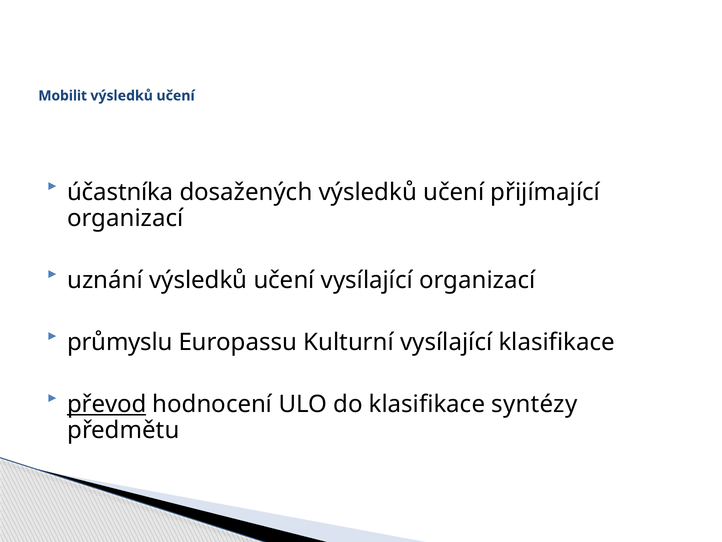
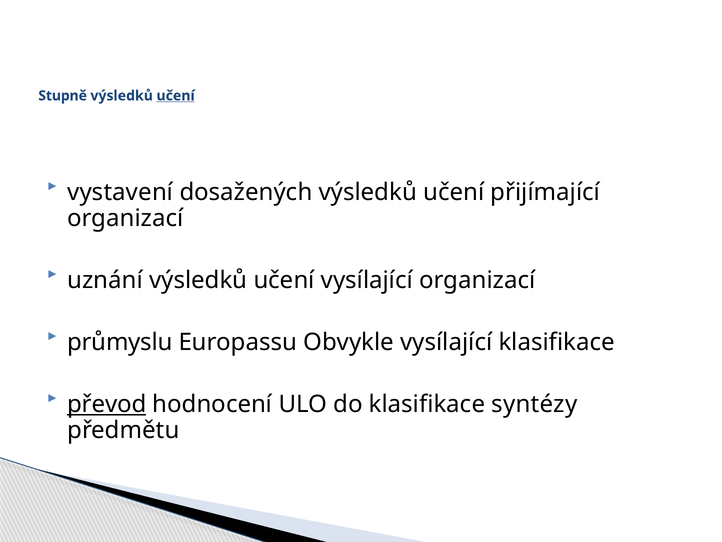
Mobilit: Mobilit -> Stupně (63, 96)
učení underline: none -> present (176, 96)
účastníka: účastníka -> vystavení (120, 192)
Kulturní: Kulturní -> Obvykle (349, 342)
